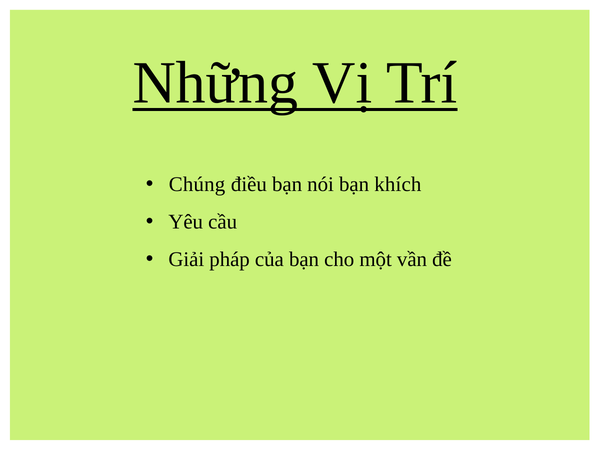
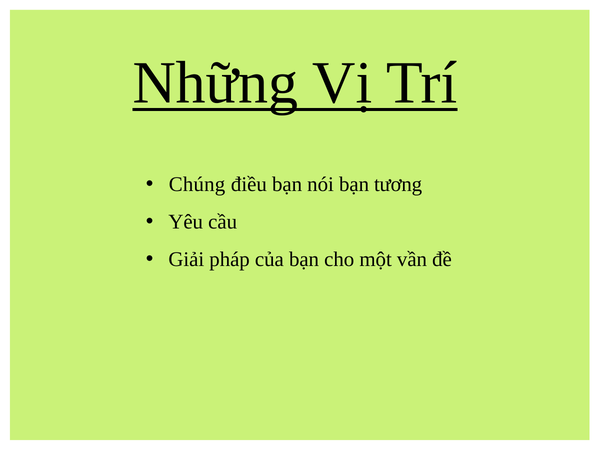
khích: khích -> tương (398, 184)
